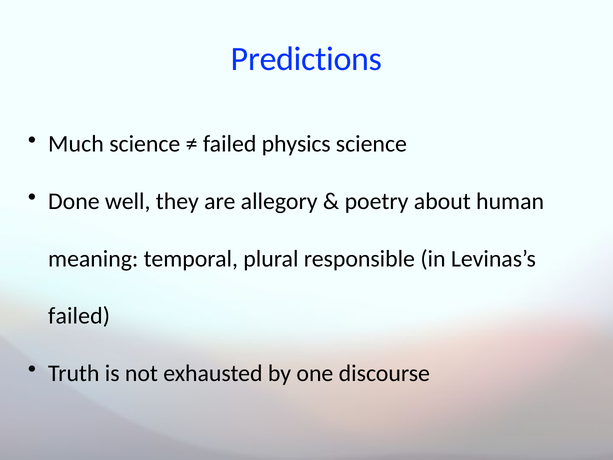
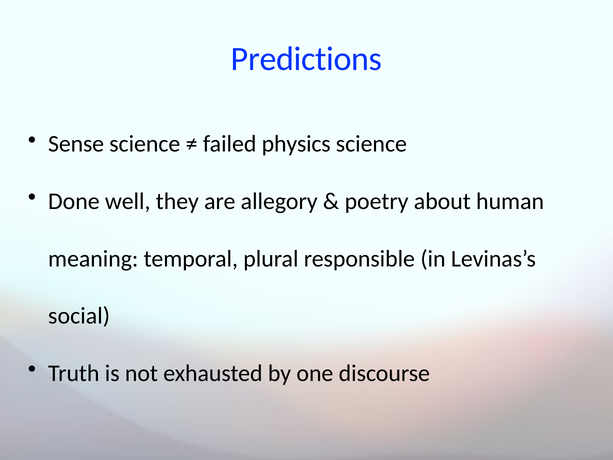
Much: Much -> Sense (76, 144)
failed: failed -> social (79, 316)
